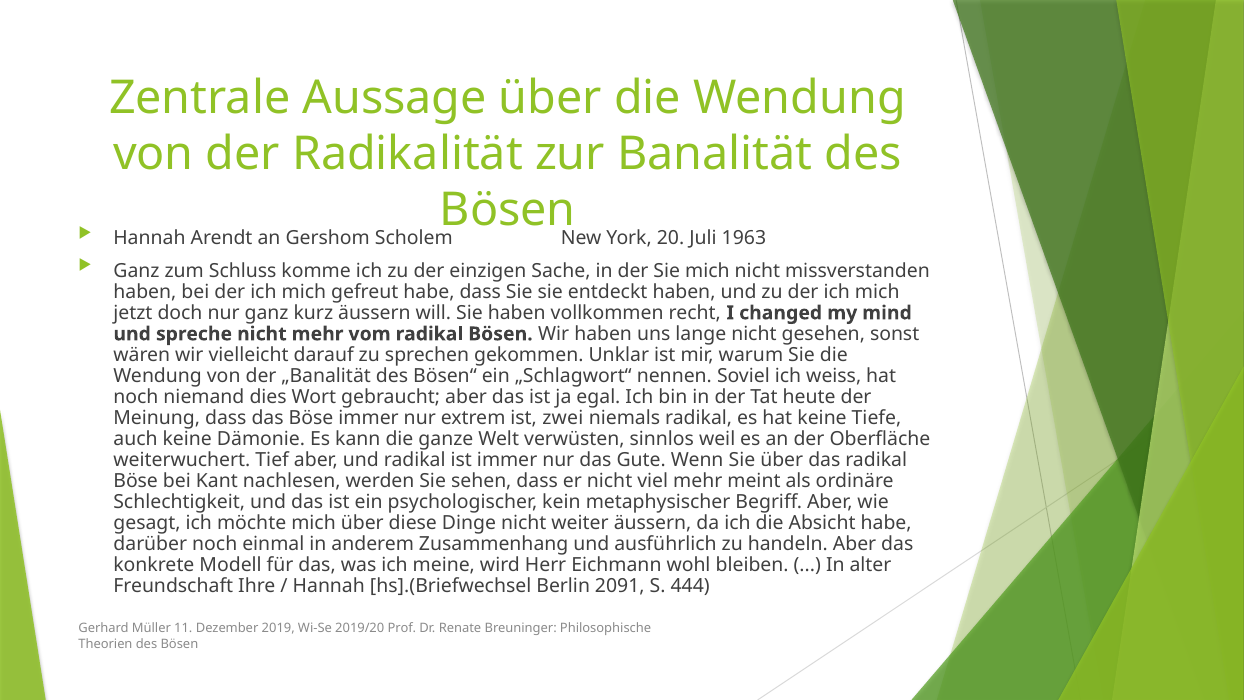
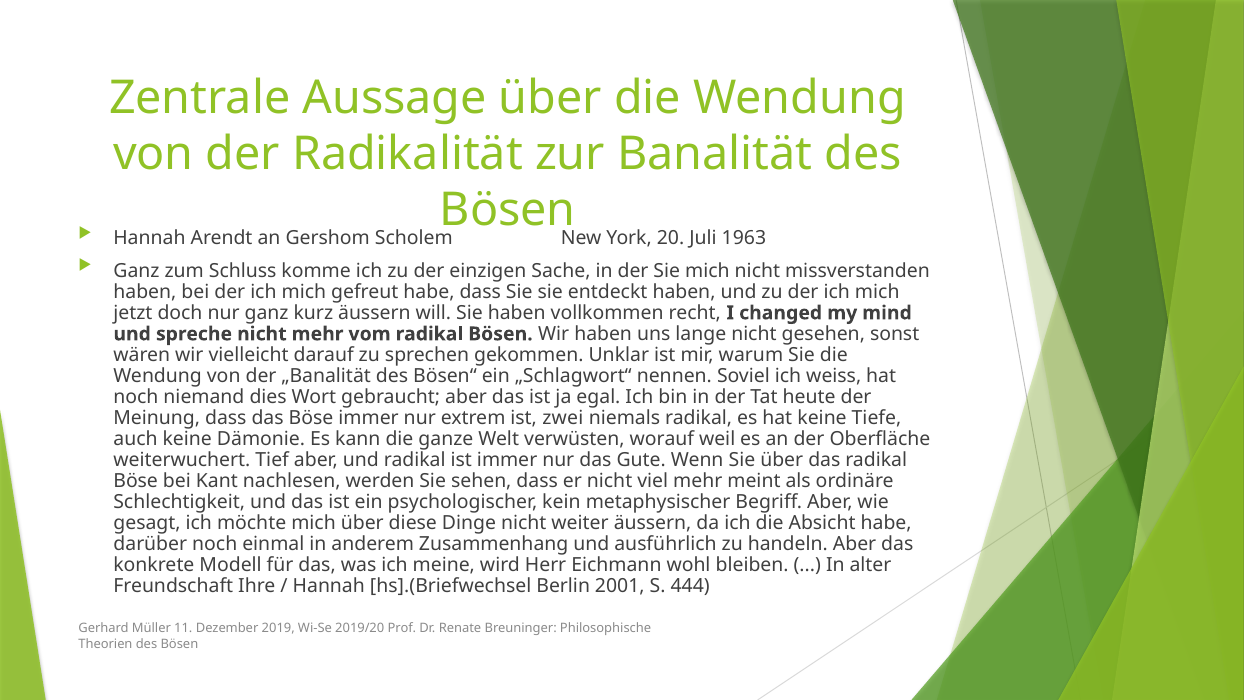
sinnlos: sinnlos -> worauf (662, 439)
2091: 2091 -> 2001 (620, 586)
